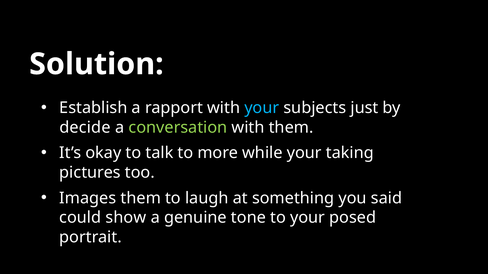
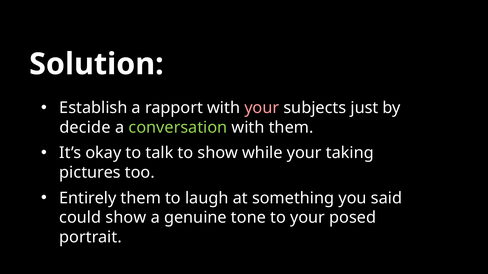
your colour: light blue -> pink (262, 108)
to more: more -> show (218, 153)
Images: Images -> Entirely (88, 198)
